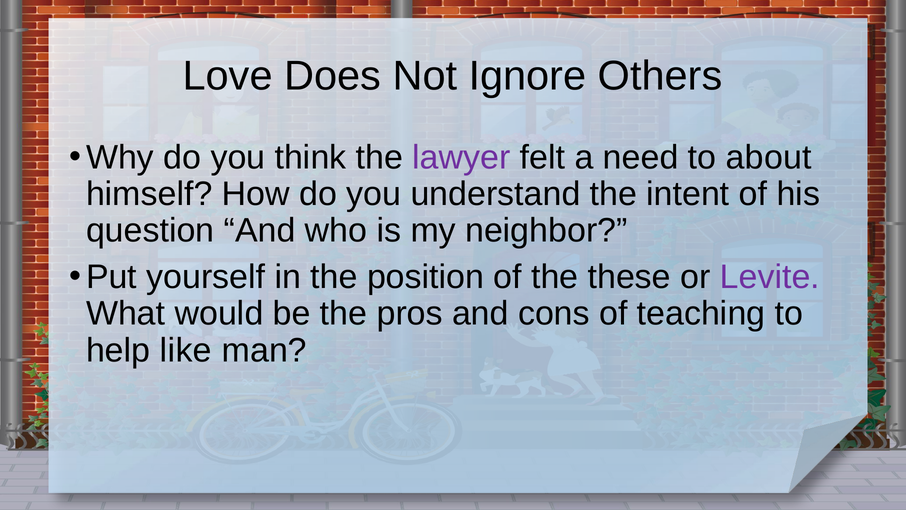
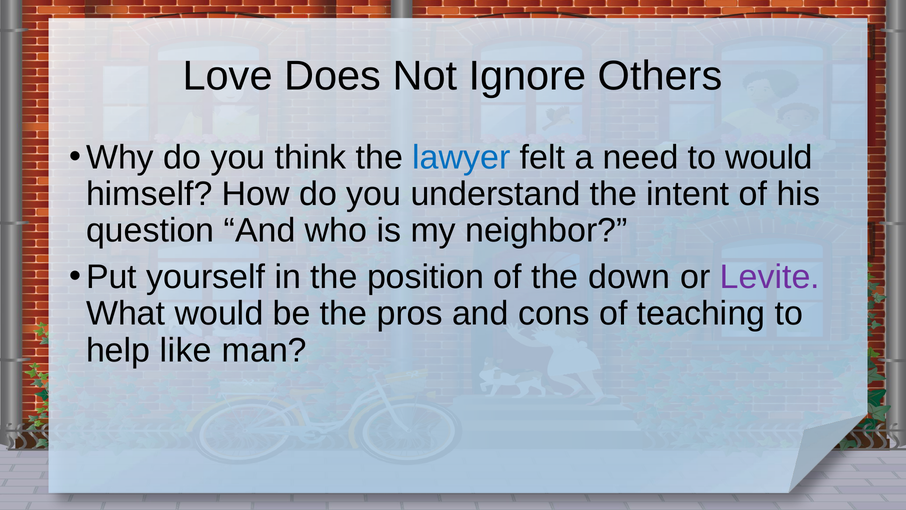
lawyer colour: purple -> blue (461, 157)
to about: about -> would (769, 157)
these: these -> down (629, 277)
